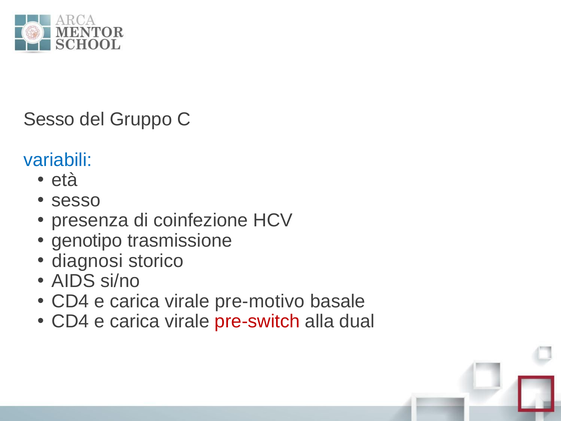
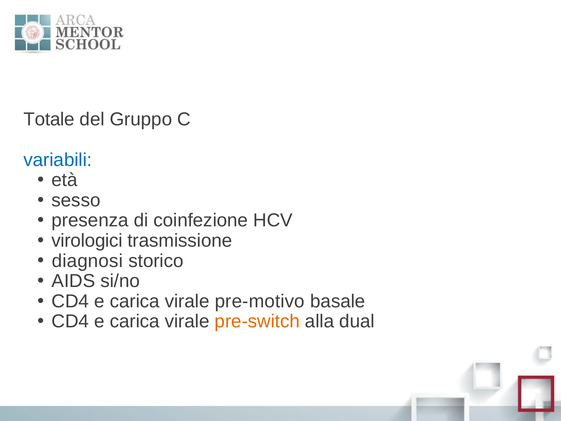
Sesso: Sesso -> Totale (49, 119)
genotipo: genotipo -> virologici (87, 241)
pre-switch colour: red -> orange (257, 321)
